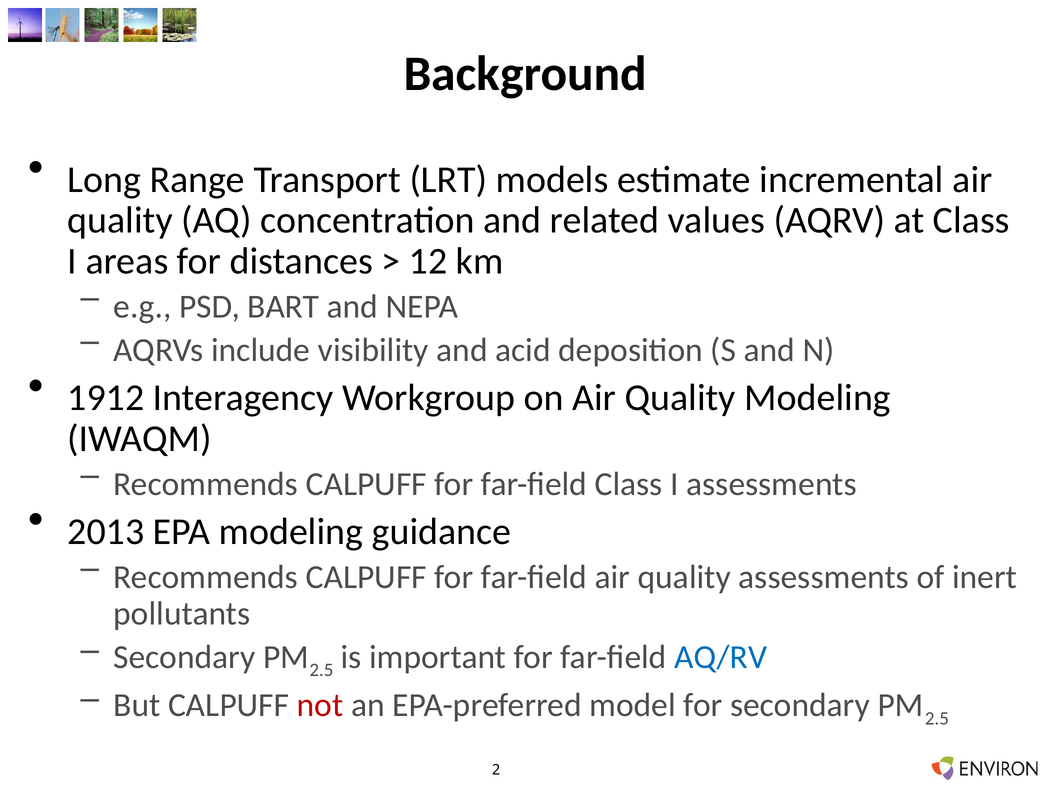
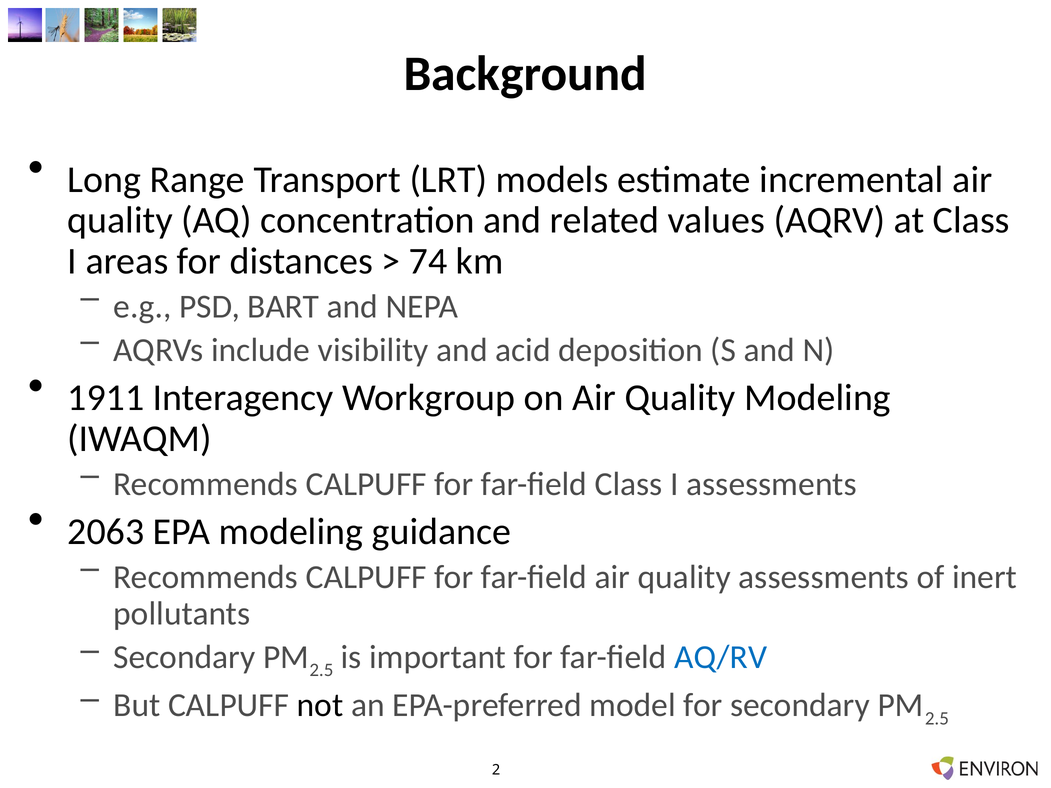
12: 12 -> 74 (428, 261)
1912: 1912 -> 1911 (106, 398)
2013: 2013 -> 2063 (106, 532)
not colour: red -> black (320, 706)
